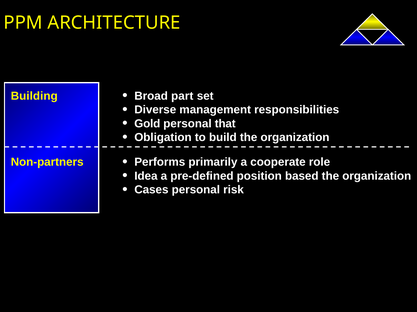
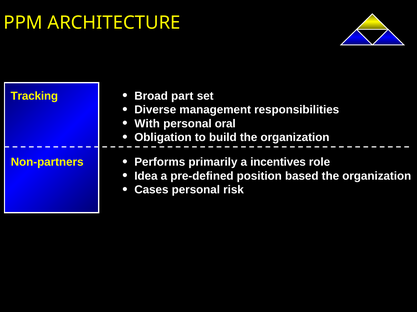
Building: Building -> Tracking (34, 96)
Gold: Gold -> With (147, 124)
that: that -> oral (225, 124)
cooperate: cooperate -> incentives (278, 162)
